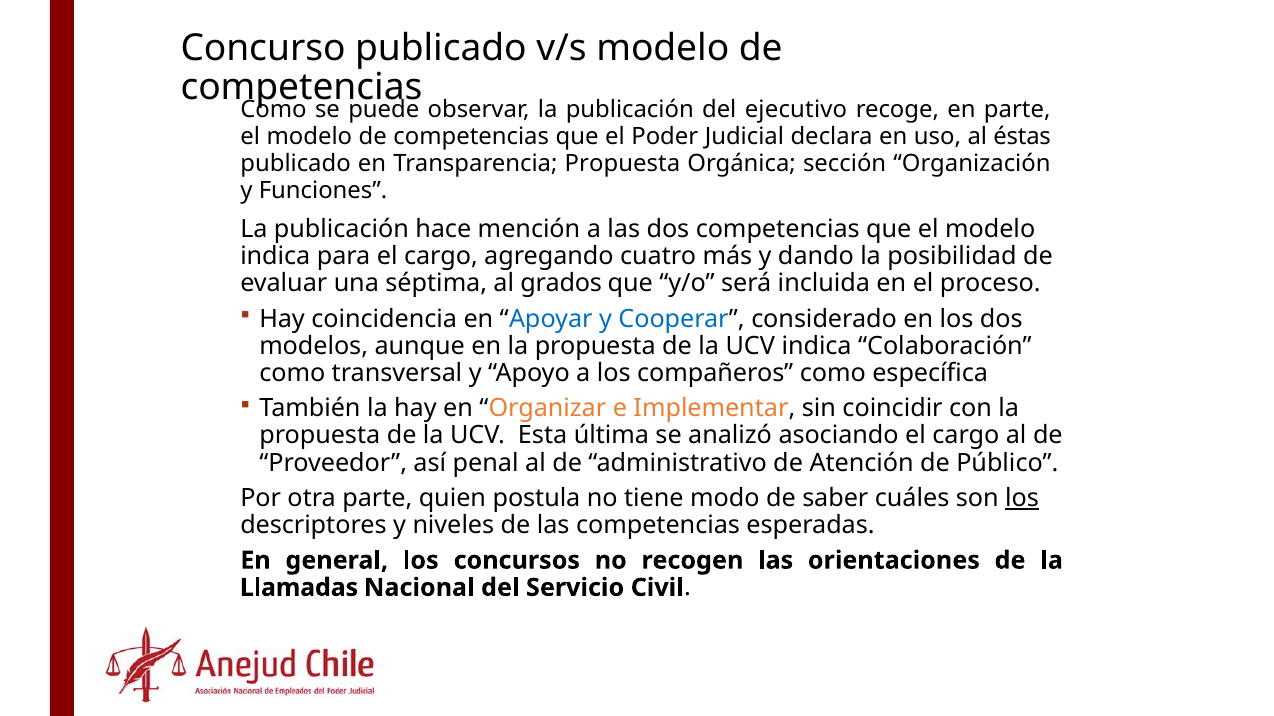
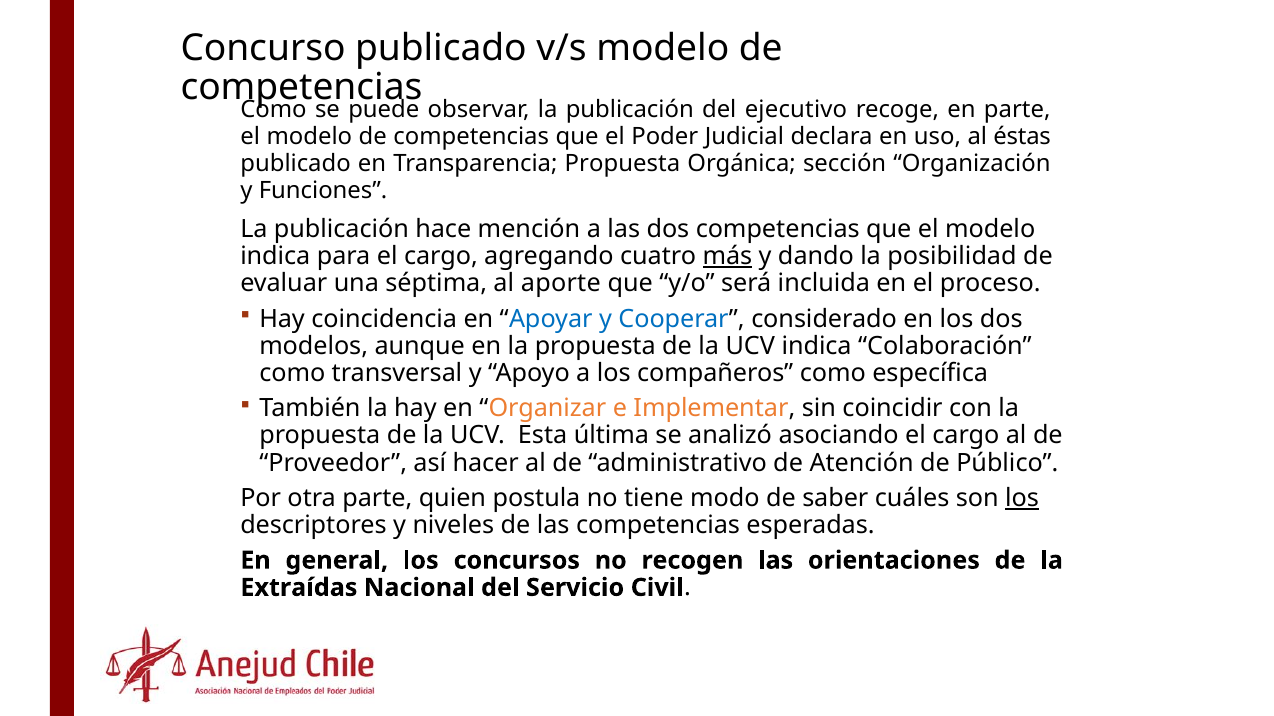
más underline: none -> present (727, 257)
grados: grados -> aporte (561, 284)
penal: penal -> hacer (486, 463)
Llamadas: Llamadas -> Extraídas (299, 588)
